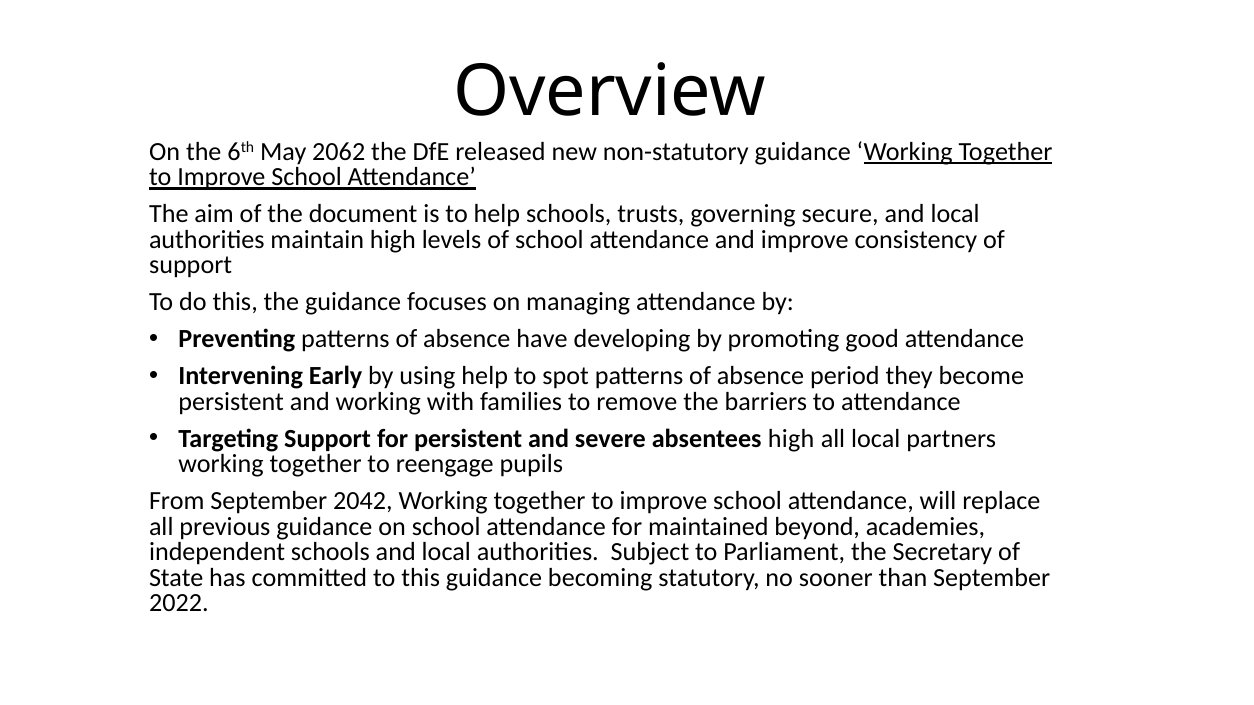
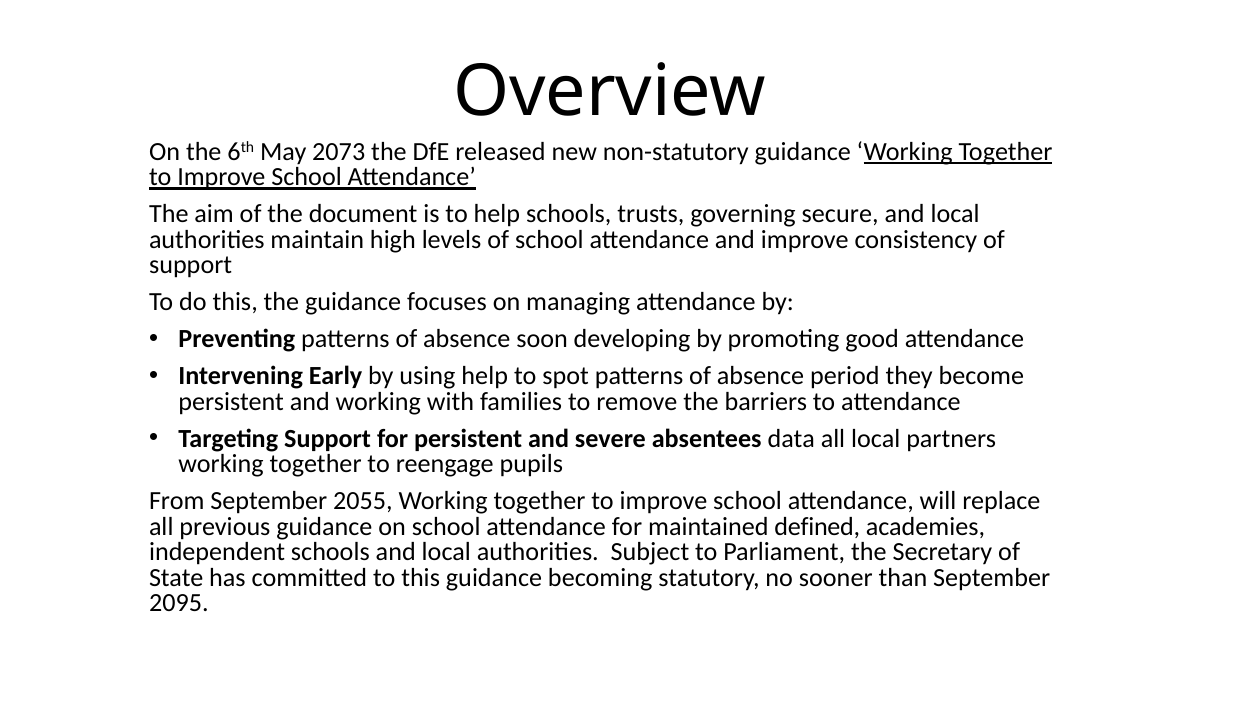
2062: 2062 -> 2073 (339, 152)
have: have -> soon (542, 339)
absentees high: high -> data (791, 439)
2042: 2042 -> 2055 (363, 502)
beyond: beyond -> defined (817, 527)
2022: 2022 -> 2095 (179, 603)
